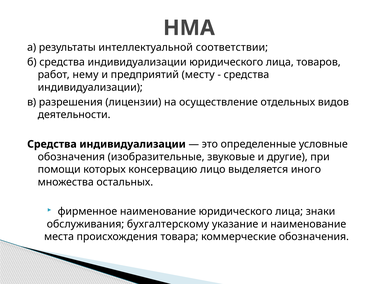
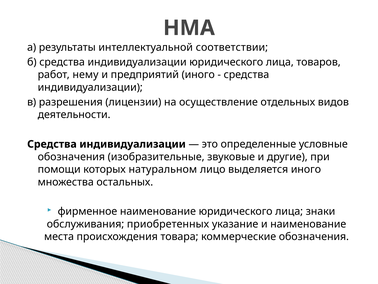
предприятий месту: месту -> иного (198, 75)
консервацию: консервацию -> натуральном (163, 169)
бухгалтерскому: бухгалтерскому -> приобретенных (168, 224)
